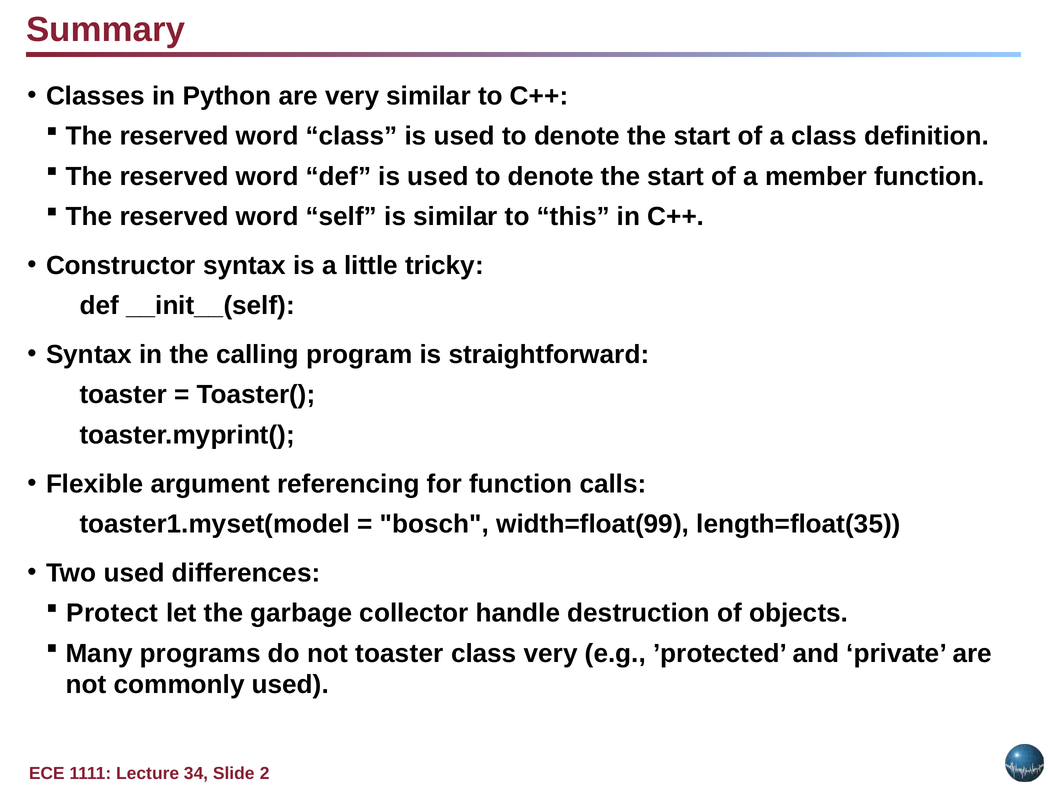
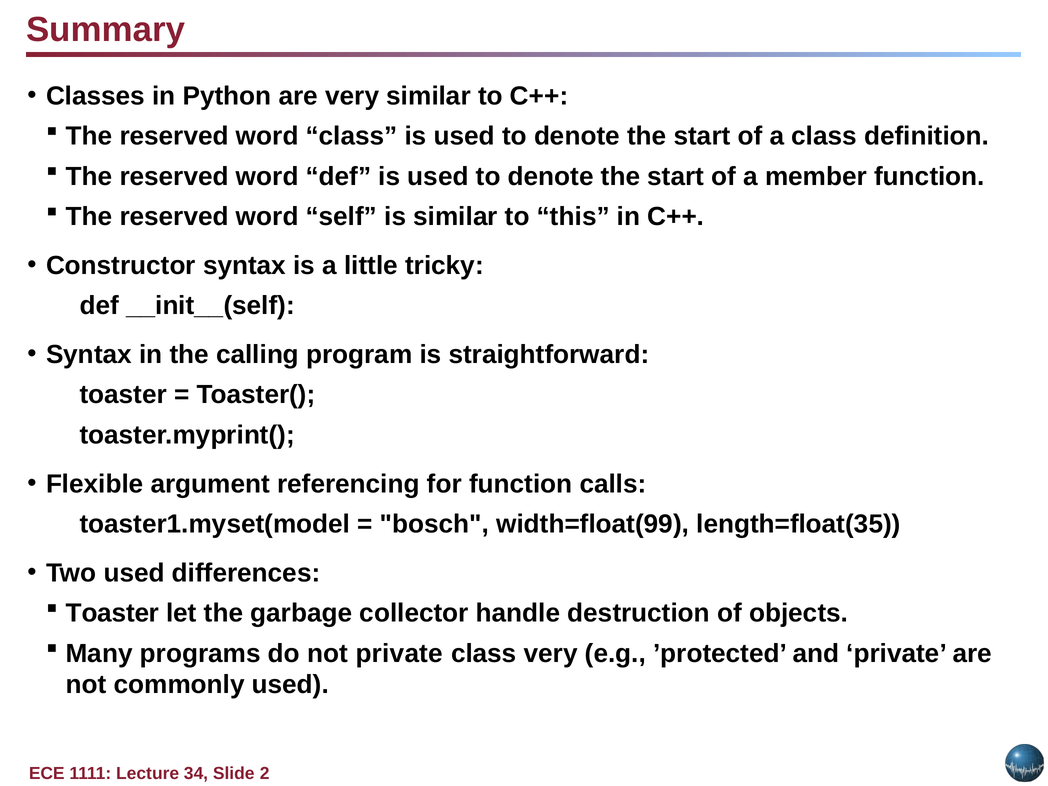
Protect: Protect -> Toaster (112, 613)
not toaster: toaster -> private (399, 653)
